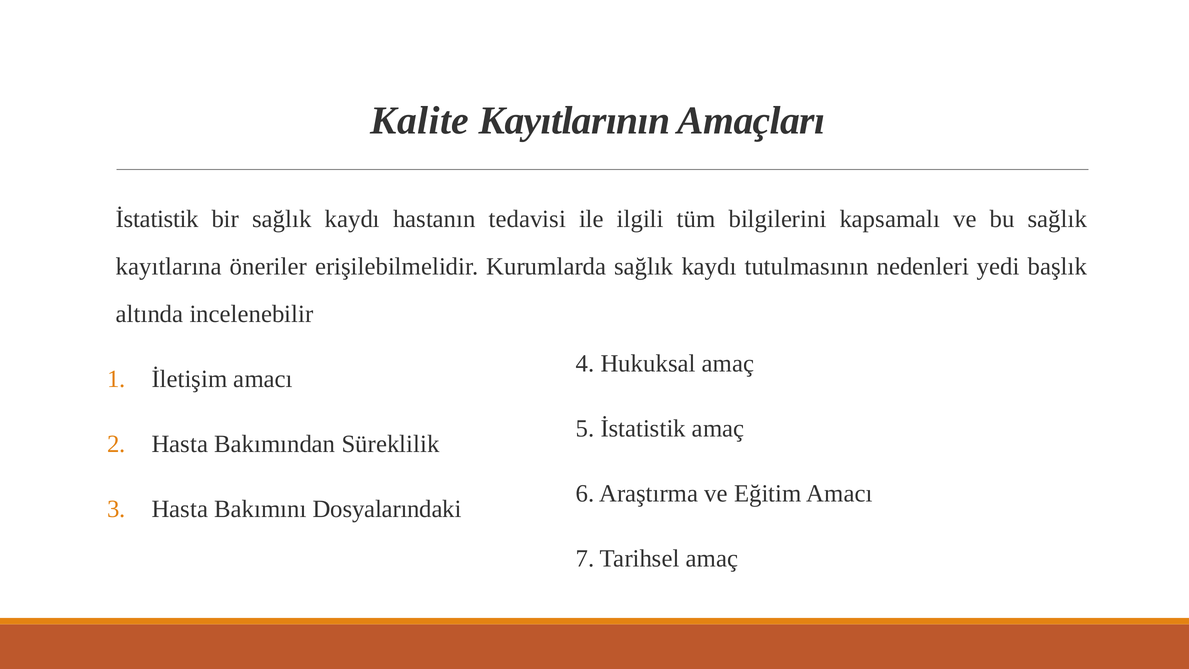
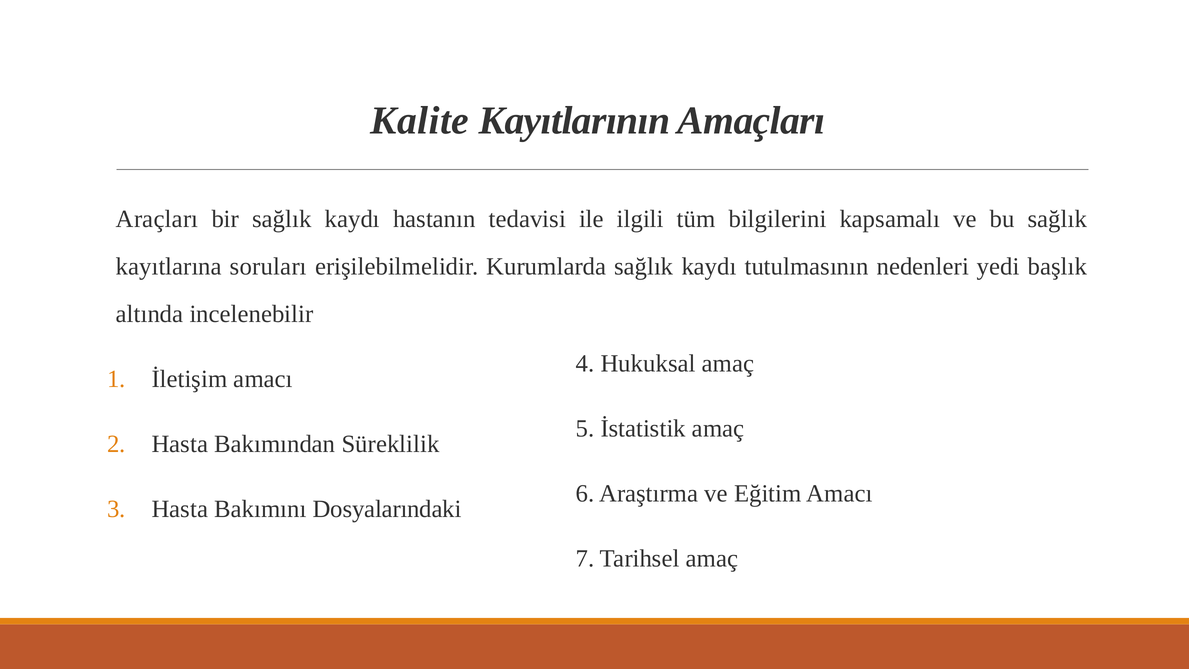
İstatistik: İstatistik -> Araçları (157, 219)
öneriler: öneriler -> soruları (268, 267)
